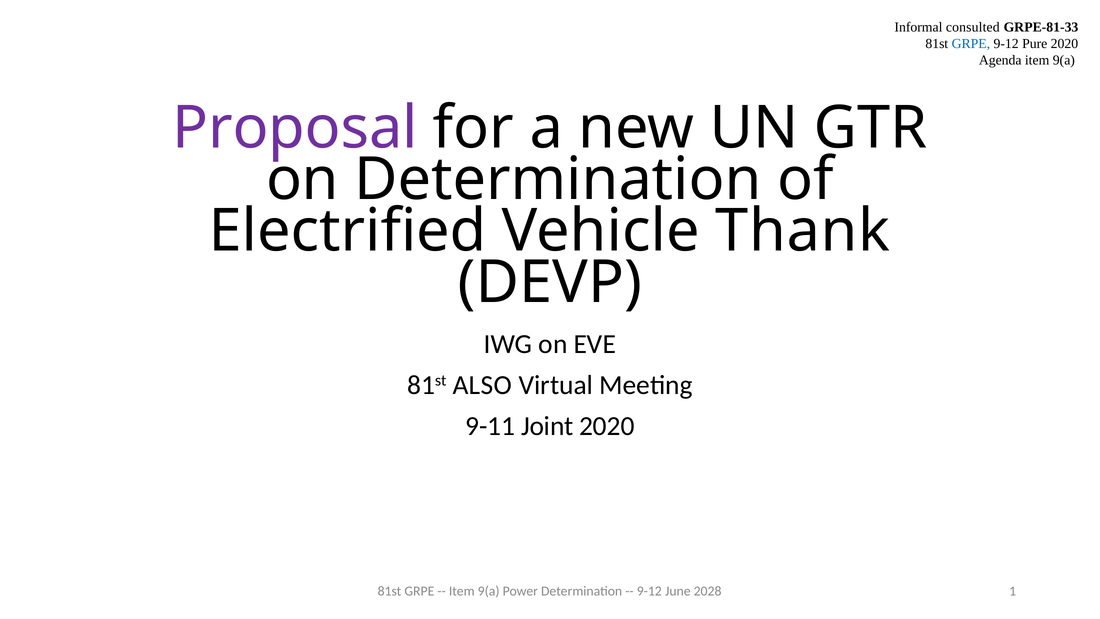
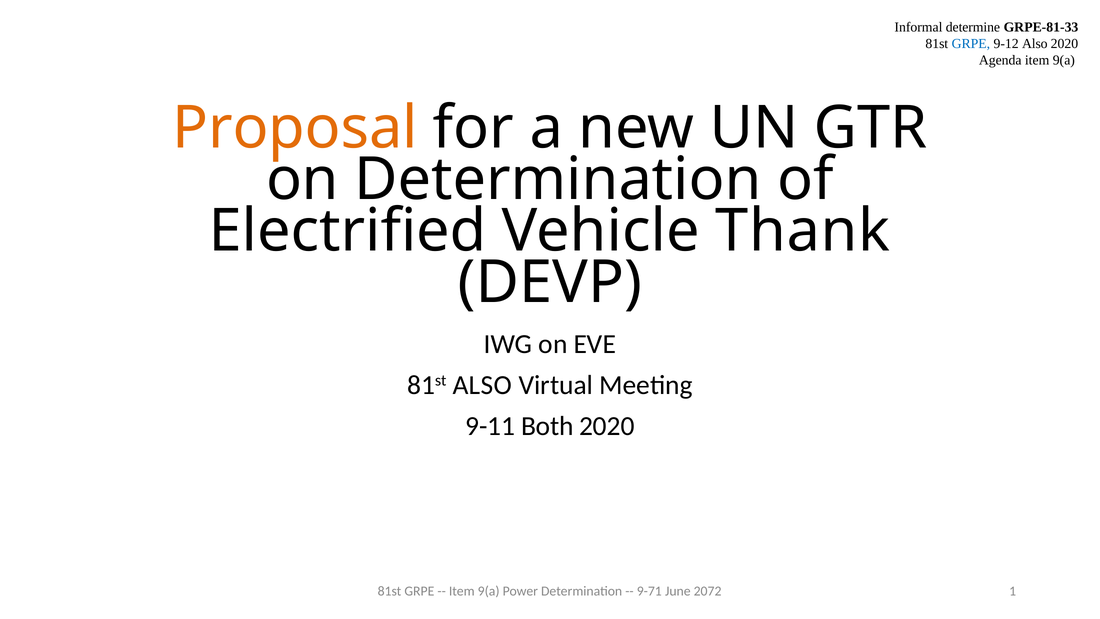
consulted: consulted -> determine (973, 27)
9-12 Pure: Pure -> Also (1035, 43)
Proposal colour: purple -> orange (295, 128)
Joint: Joint -> Both (547, 426)
9-12: 9-12 -> 9-71 (649, 591)
2028: 2028 -> 2072 (708, 591)
